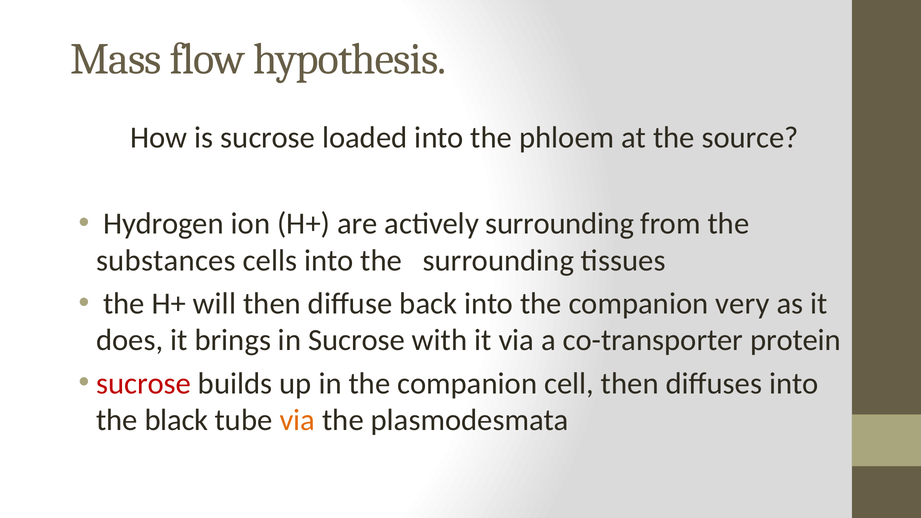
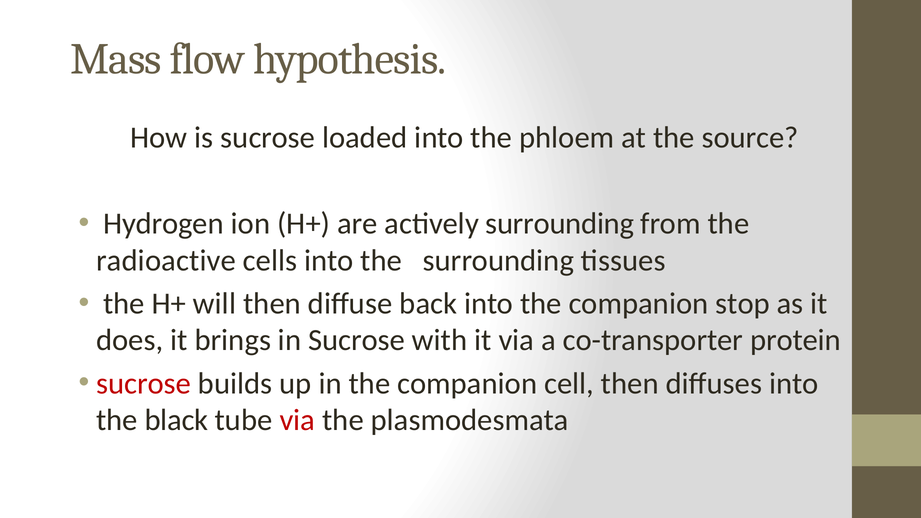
substances: substances -> radioactive (166, 261)
very: very -> stop (743, 304)
via colour: orange -> red (297, 420)
